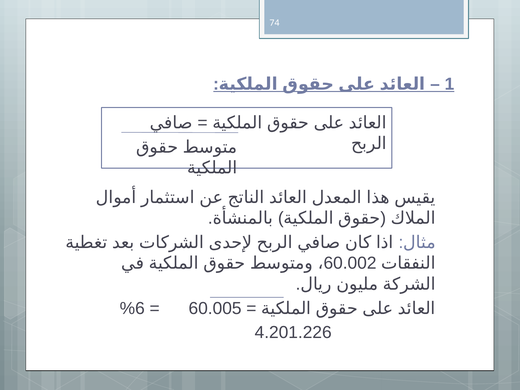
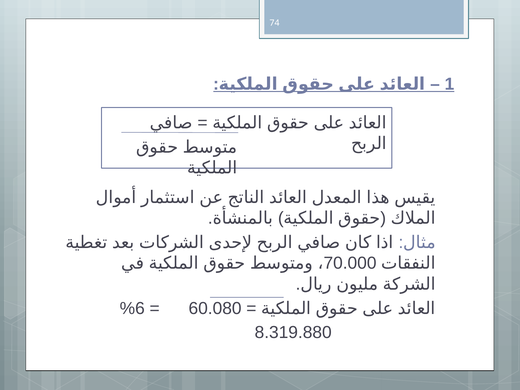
60.002: 60.002 -> 70.000 (350, 263)
60.005: 60.005 -> 60.080 (215, 308)
4.201.226: 4.201.226 -> 8.319.880 (293, 333)
